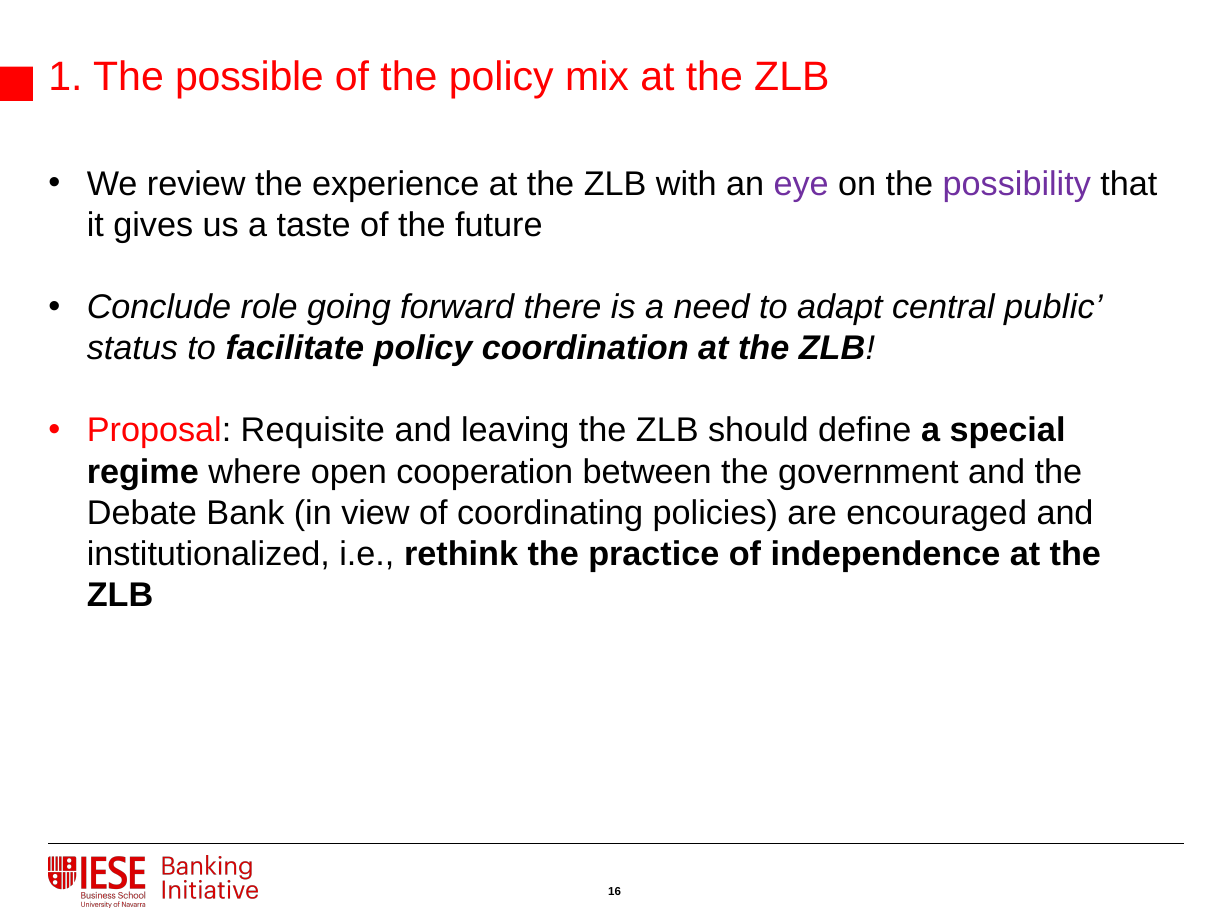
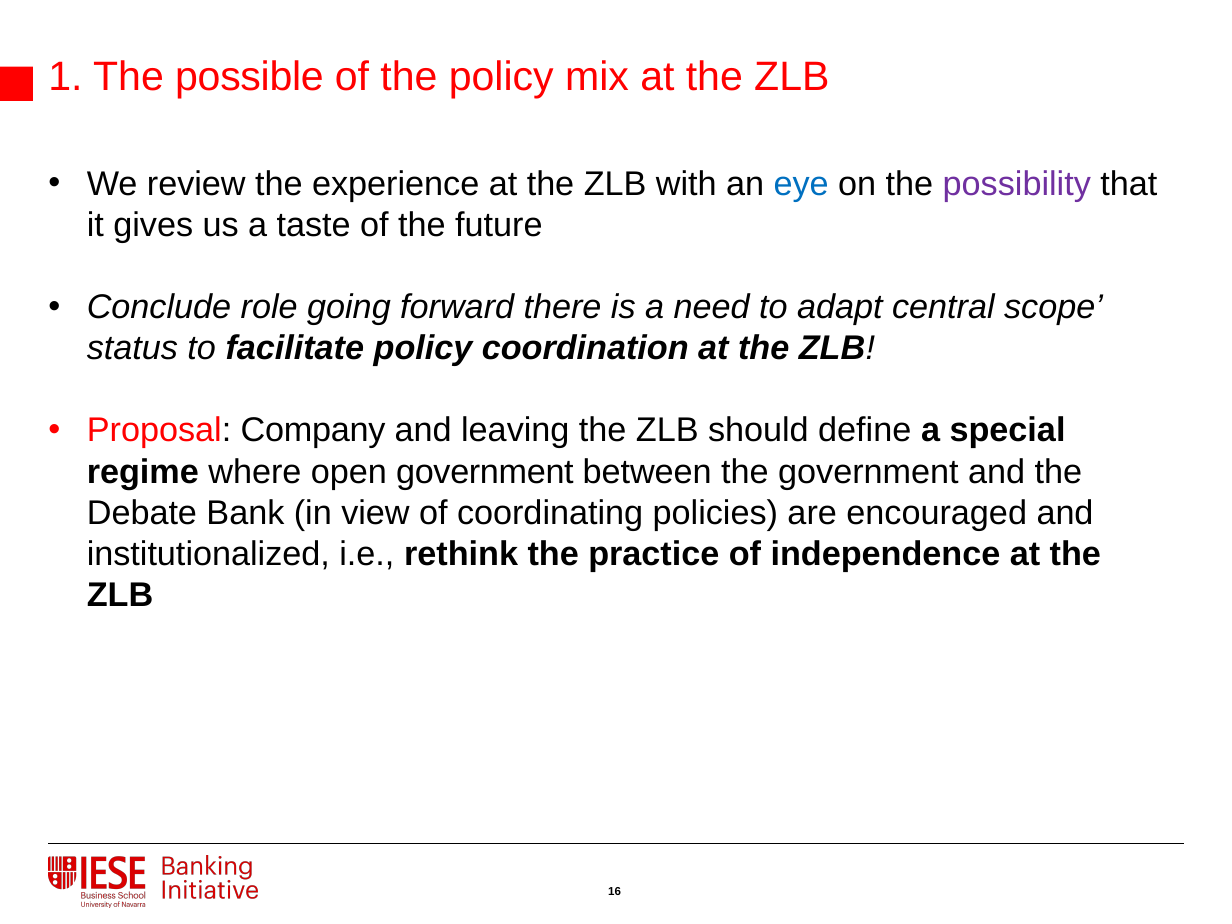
eye colour: purple -> blue (801, 184)
public: public -> scope (1054, 308)
Requisite: Requisite -> Company (313, 431)
open cooperation: cooperation -> government (485, 472)
